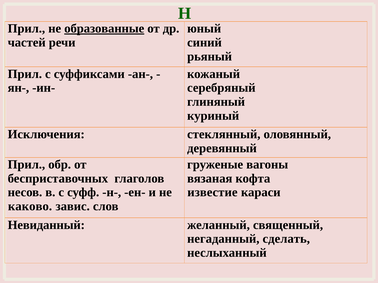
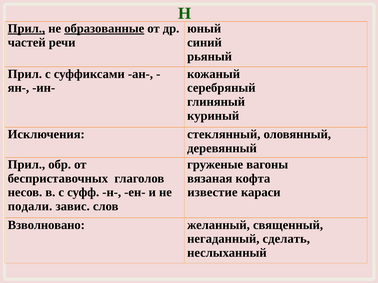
Прил underline: none -> present (26, 29)
каково: каково -> подали (30, 207)
Невиданный: Невиданный -> Взволновано (46, 225)
